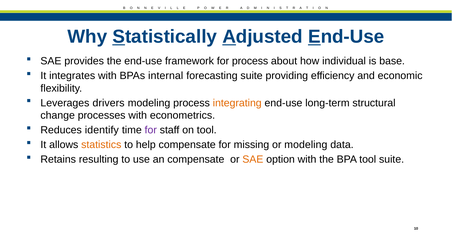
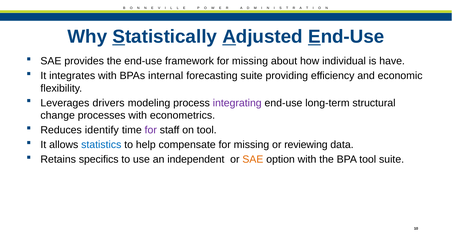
framework for process: process -> missing (250, 61)
base: base -> have (392, 61)
integrating colour: orange -> purple (237, 103)
statistics colour: orange -> blue (101, 145)
or modeling: modeling -> reviewing (306, 145)
resulting: resulting -> specifics (99, 160)
an compensate: compensate -> independent (196, 160)
